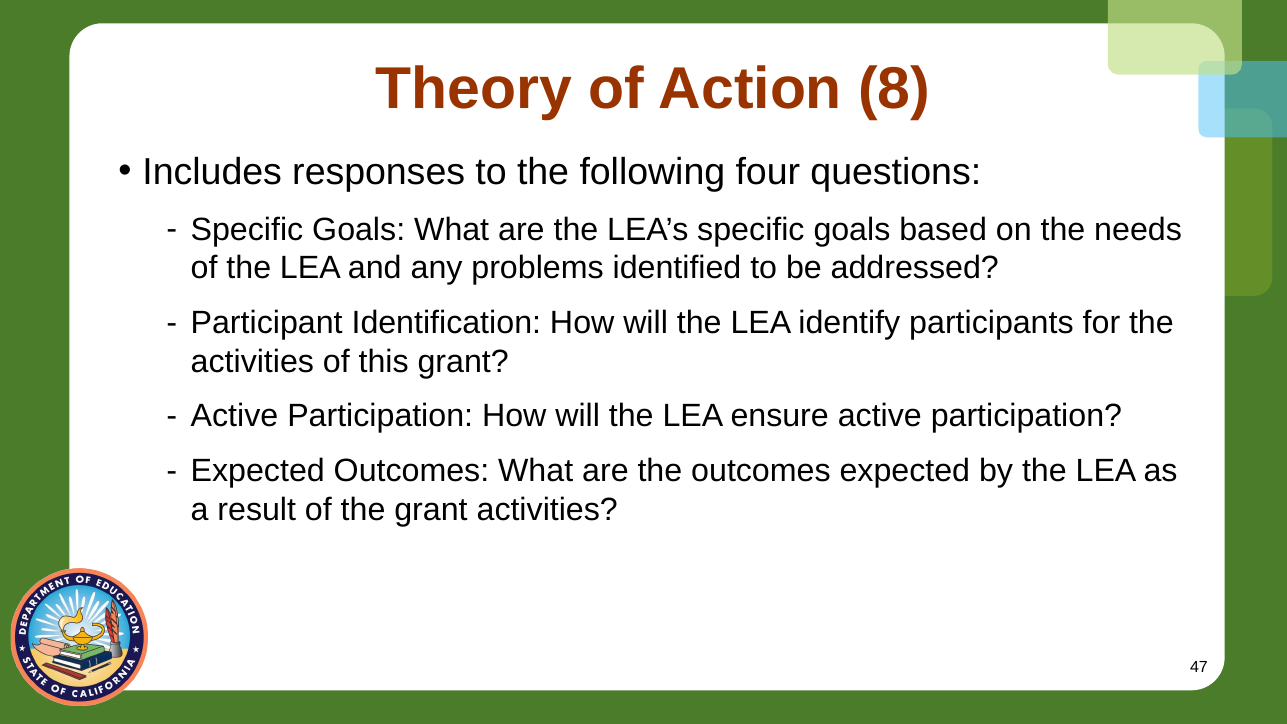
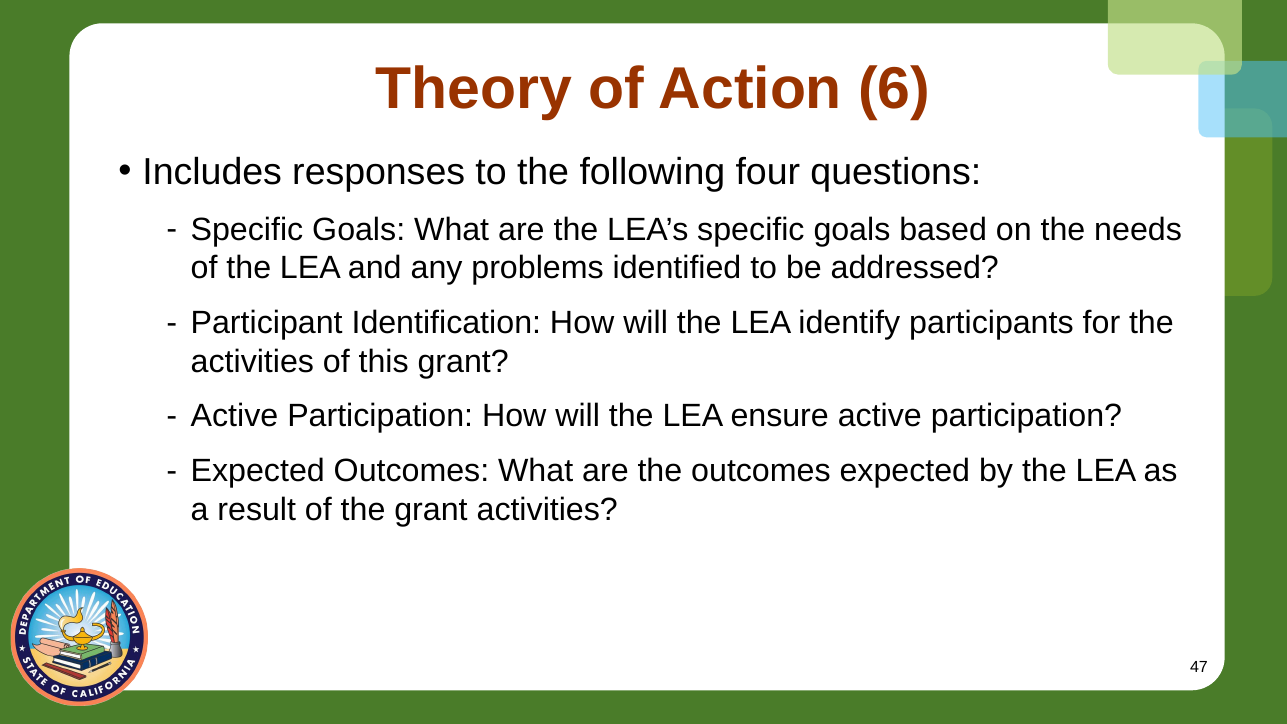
8: 8 -> 6 (894, 89)
